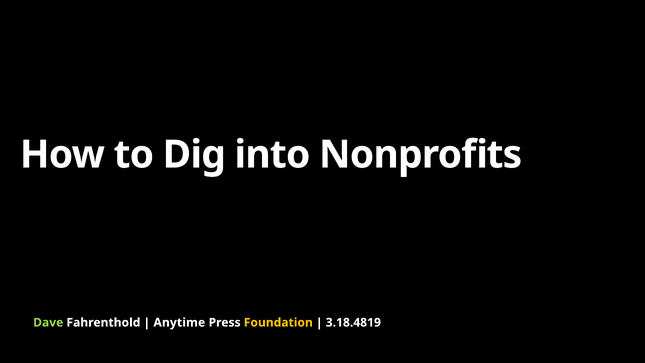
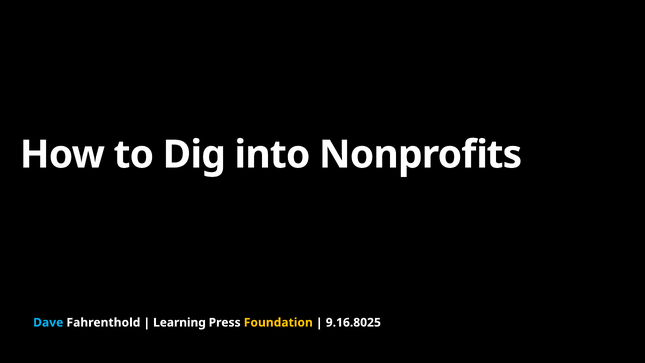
Dave colour: light green -> light blue (48, 322)
Anytime: Anytime -> Learning (179, 322)
3.18.4819: 3.18.4819 -> 9.16.8025 (353, 322)
